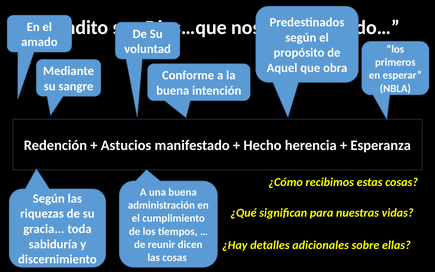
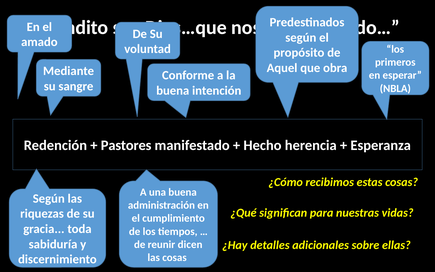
Astucios: Astucios -> Pastores (126, 145)
